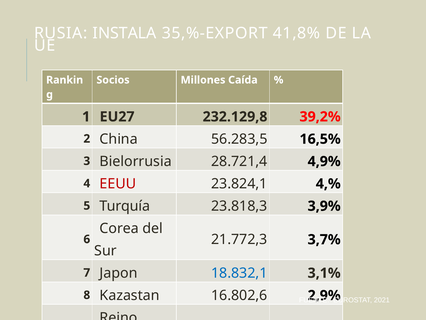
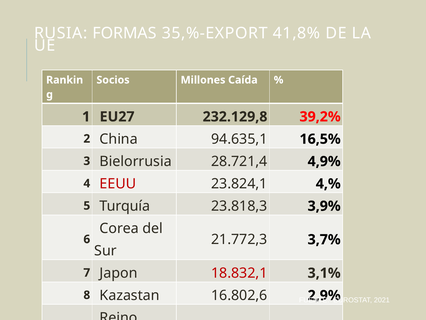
INSTALA: INSTALA -> FORMAS (125, 33)
56.283,5: 56.283,5 -> 94.635,1 (239, 139)
18.832,1 colour: blue -> red (239, 273)
